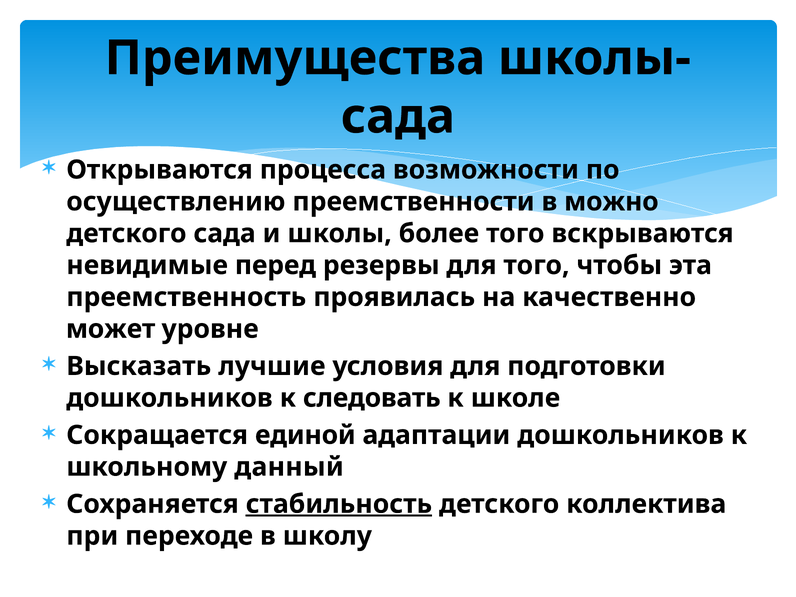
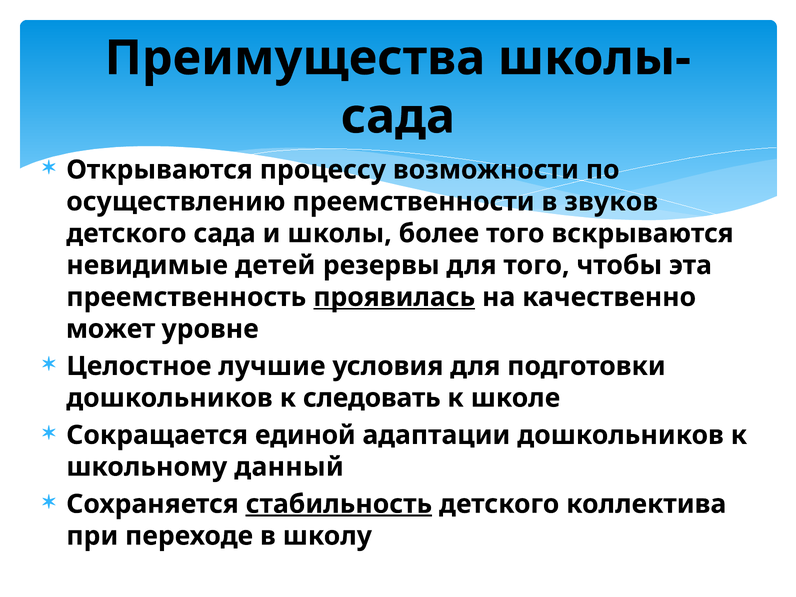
процесса: процесса -> процессу (323, 170)
можно: можно -> звуков (611, 202)
перед: перед -> детей (275, 265)
проявилась underline: none -> present (394, 297)
Высказать: Высказать -> Целостное (139, 366)
